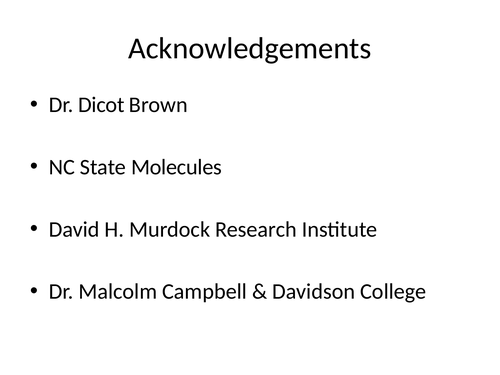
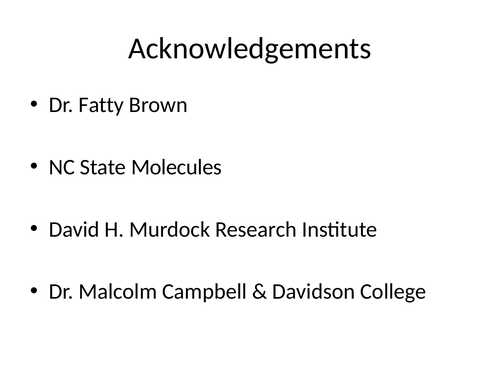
Dicot: Dicot -> Fatty (101, 105)
